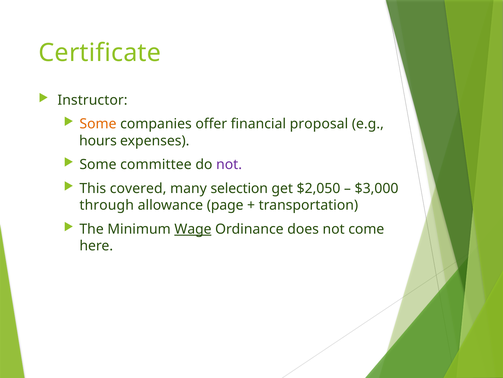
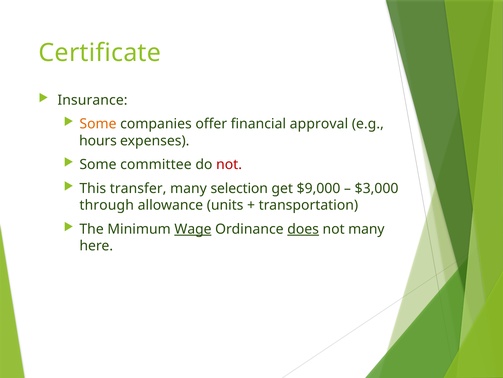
Instructor: Instructor -> Insurance (92, 100)
proposal: proposal -> approval (319, 124)
not colour: purple -> red (229, 164)
covered: covered -> transfer (138, 188)
$2,050: $2,050 -> $9,000 (319, 188)
page: page -> units (225, 205)
does underline: none -> present (303, 229)
not come: come -> many (366, 229)
